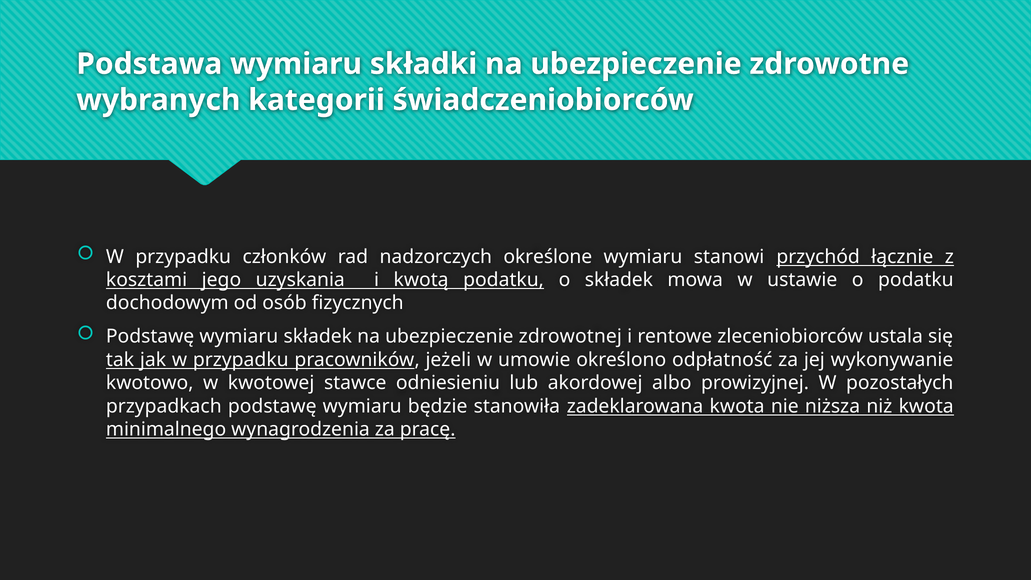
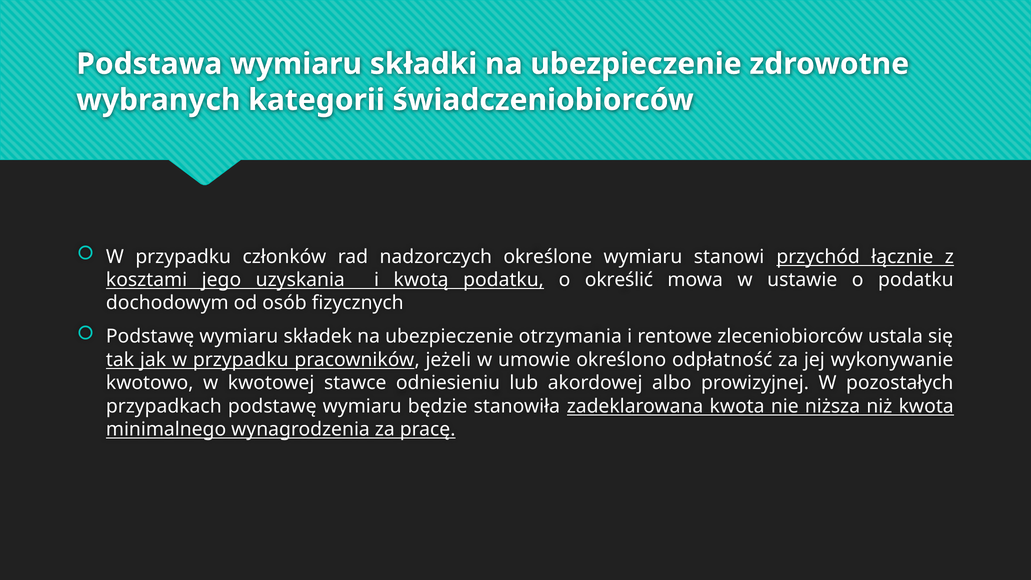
o składek: składek -> określić (619, 280)
zdrowotnej: zdrowotnej -> otrzymania (570, 337)
